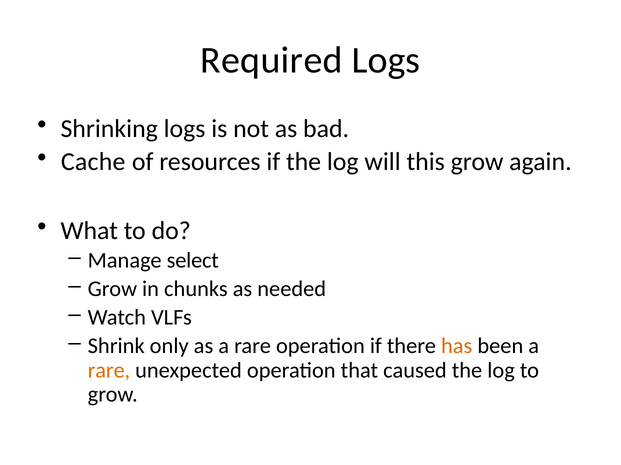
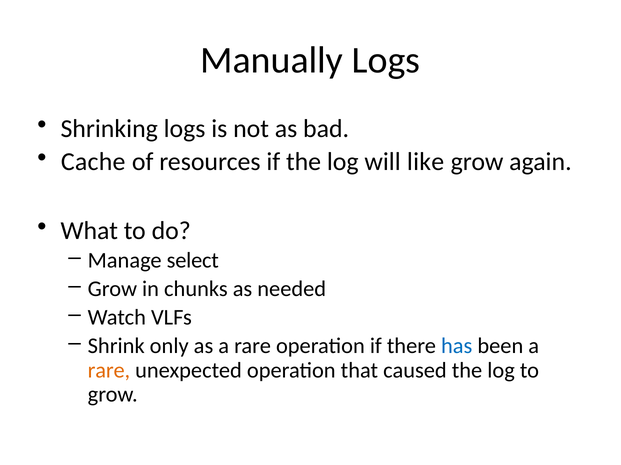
Required: Required -> Manually (272, 60)
this: this -> like (426, 162)
has colour: orange -> blue (457, 347)
